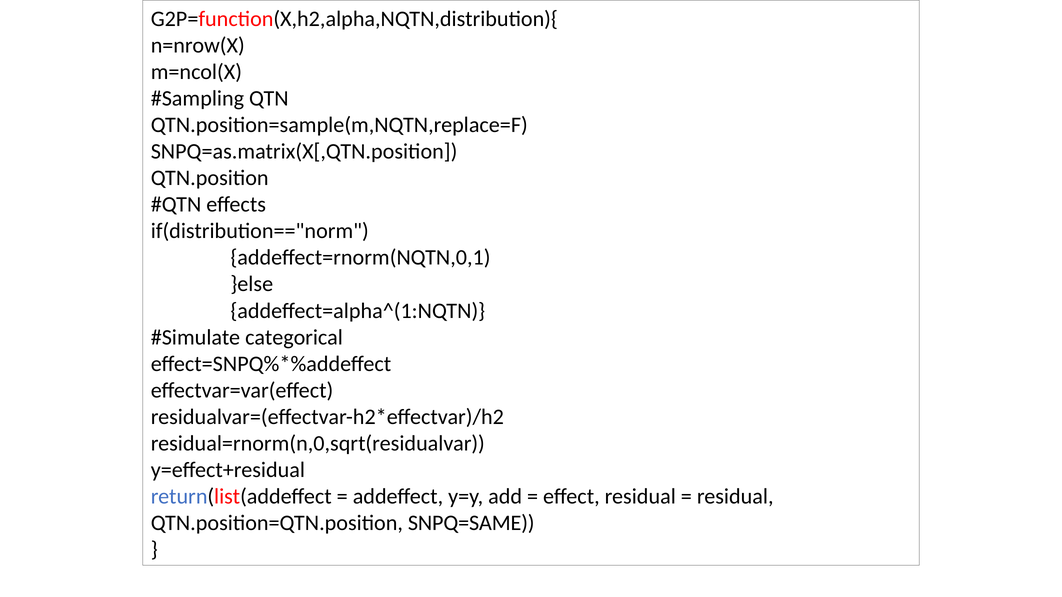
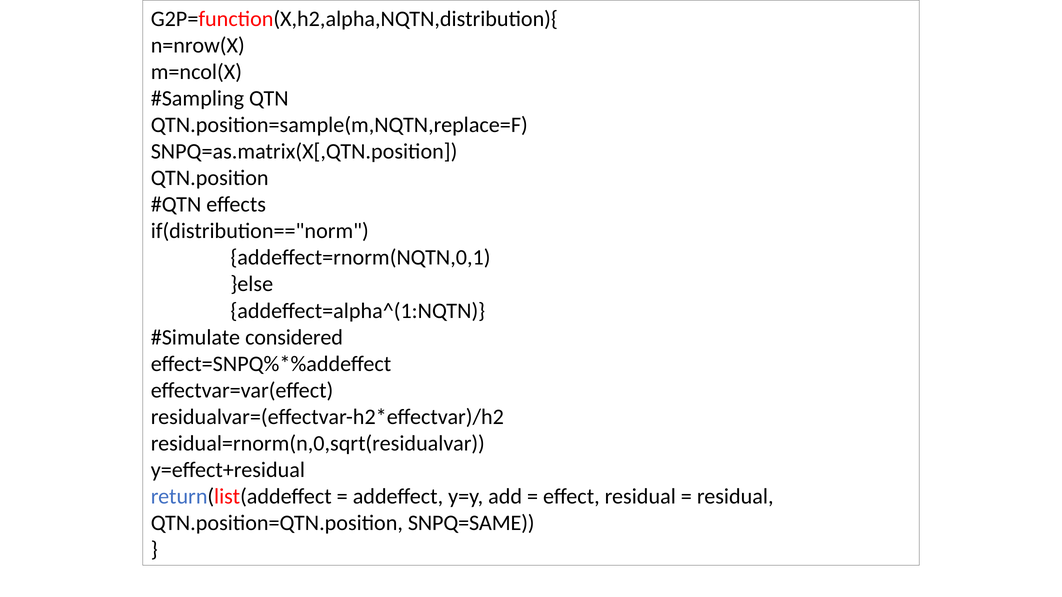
categorical: categorical -> considered (294, 337)
